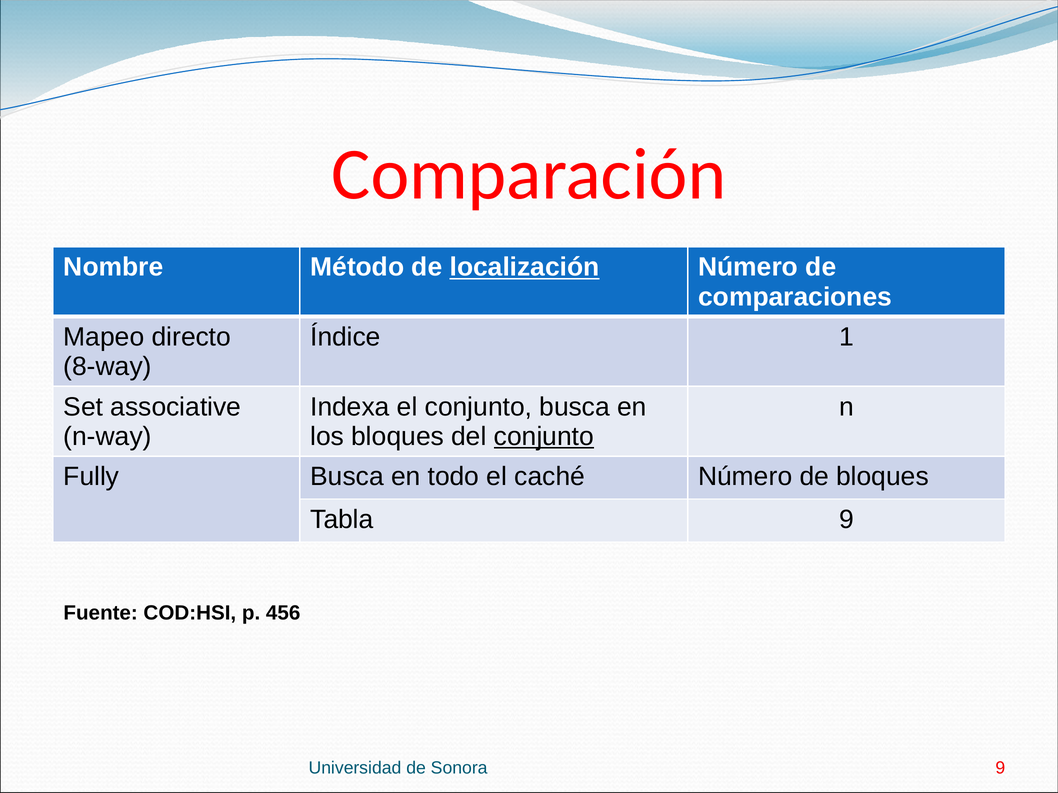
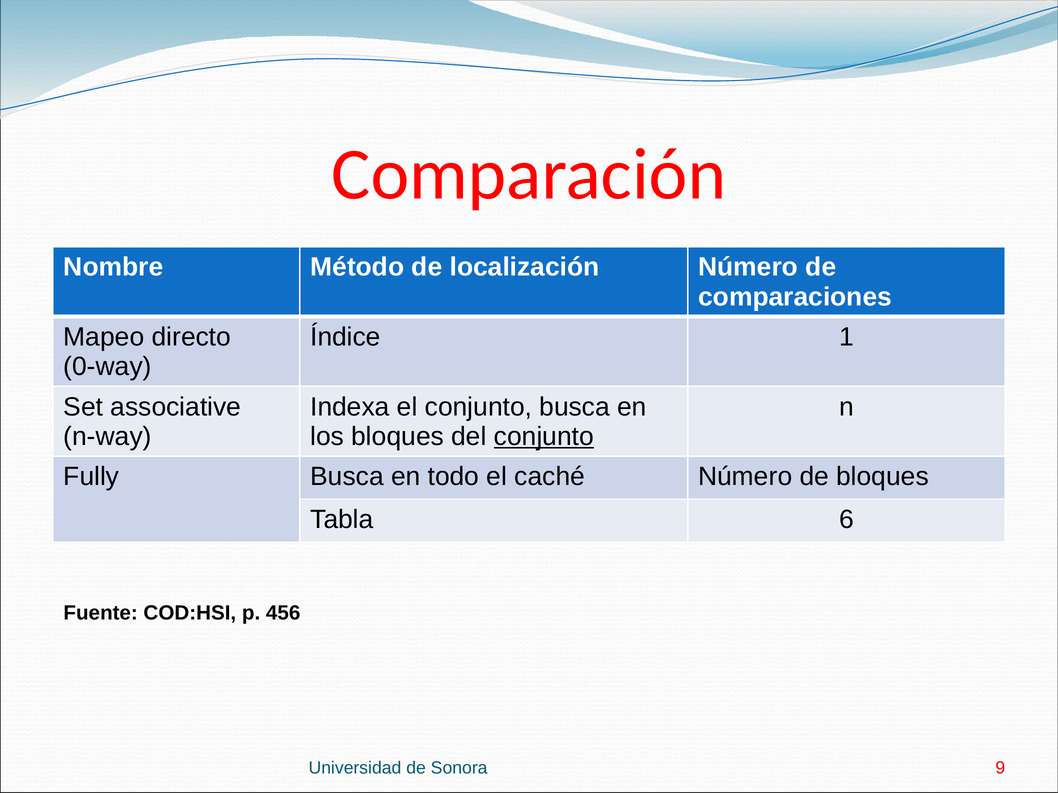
localización underline: present -> none (525, 267)
8-way: 8-way -> 0-way (108, 367)
Tabla 9: 9 -> 6 (846, 520)
